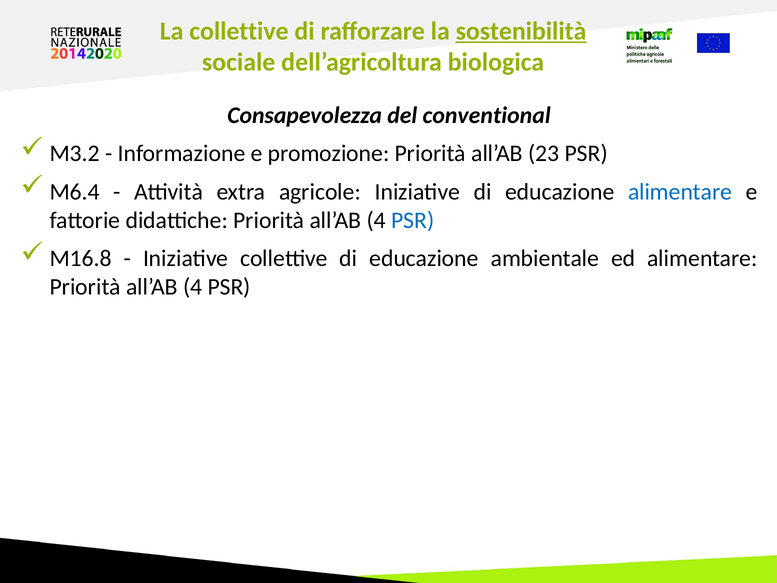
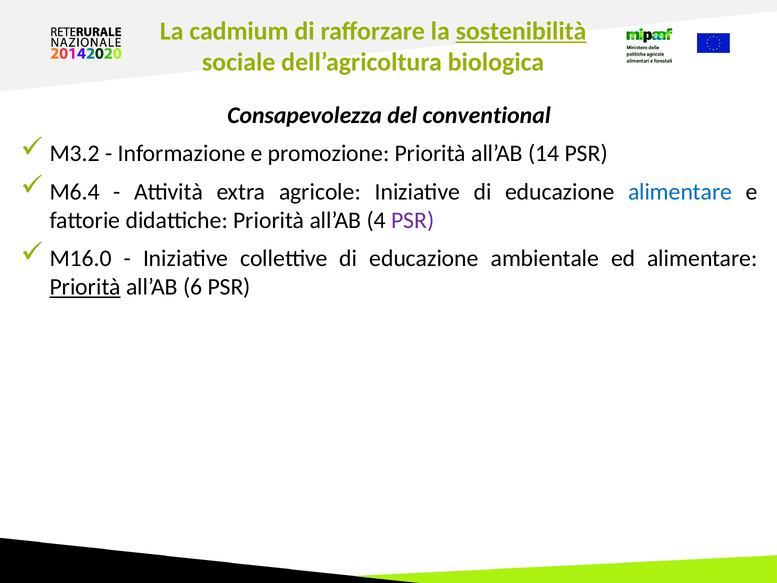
La collettive: collettive -> cadmium (239, 31)
23: 23 -> 14 (544, 154)
PSR colour: blue -> purple (413, 220)
M16.8: M16.8 -> M16.0 (81, 258)
Priorità underline: none -> present (85, 287)
4: 4 -> 6 (193, 287)
